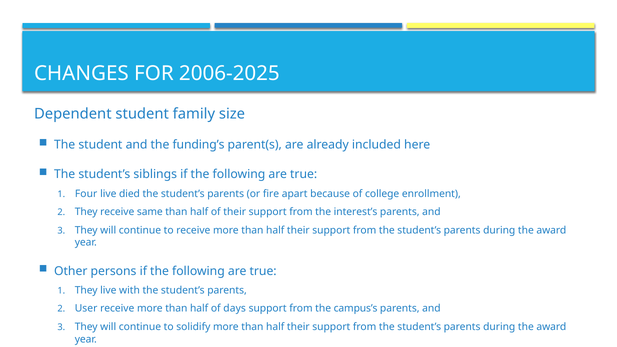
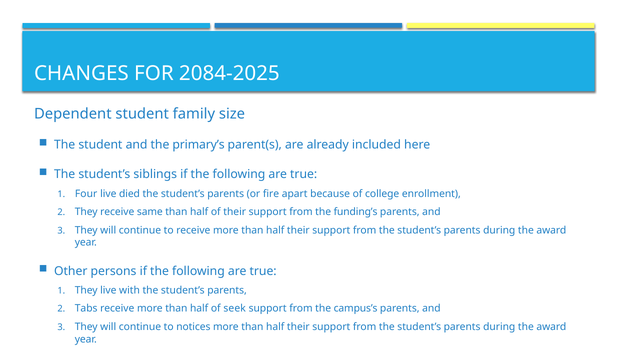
2006-2025: 2006-2025 -> 2084-2025 (229, 74)
funding’s: funding’s -> primary’s (199, 145)
interest’s: interest’s -> funding’s (356, 212)
User: User -> Tabs (86, 309)
days: days -> seek (235, 309)
solidify: solidify -> notices (193, 327)
